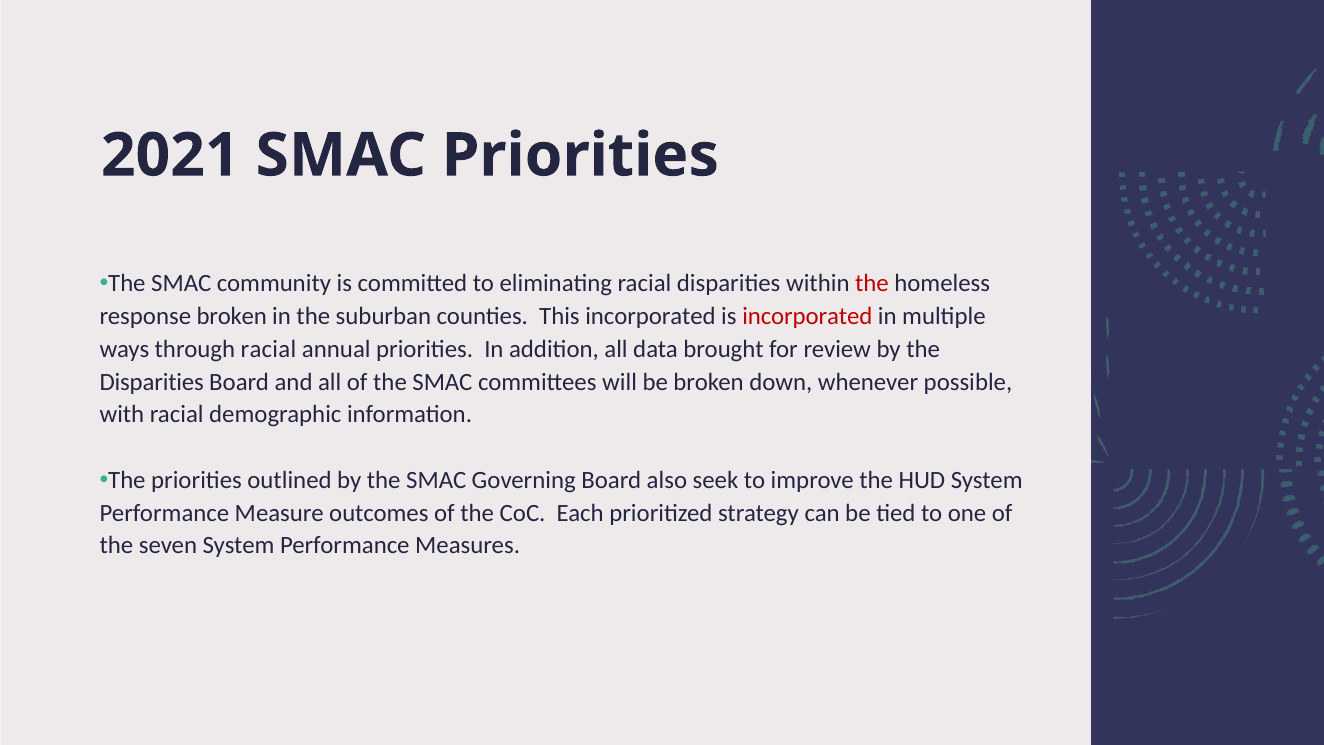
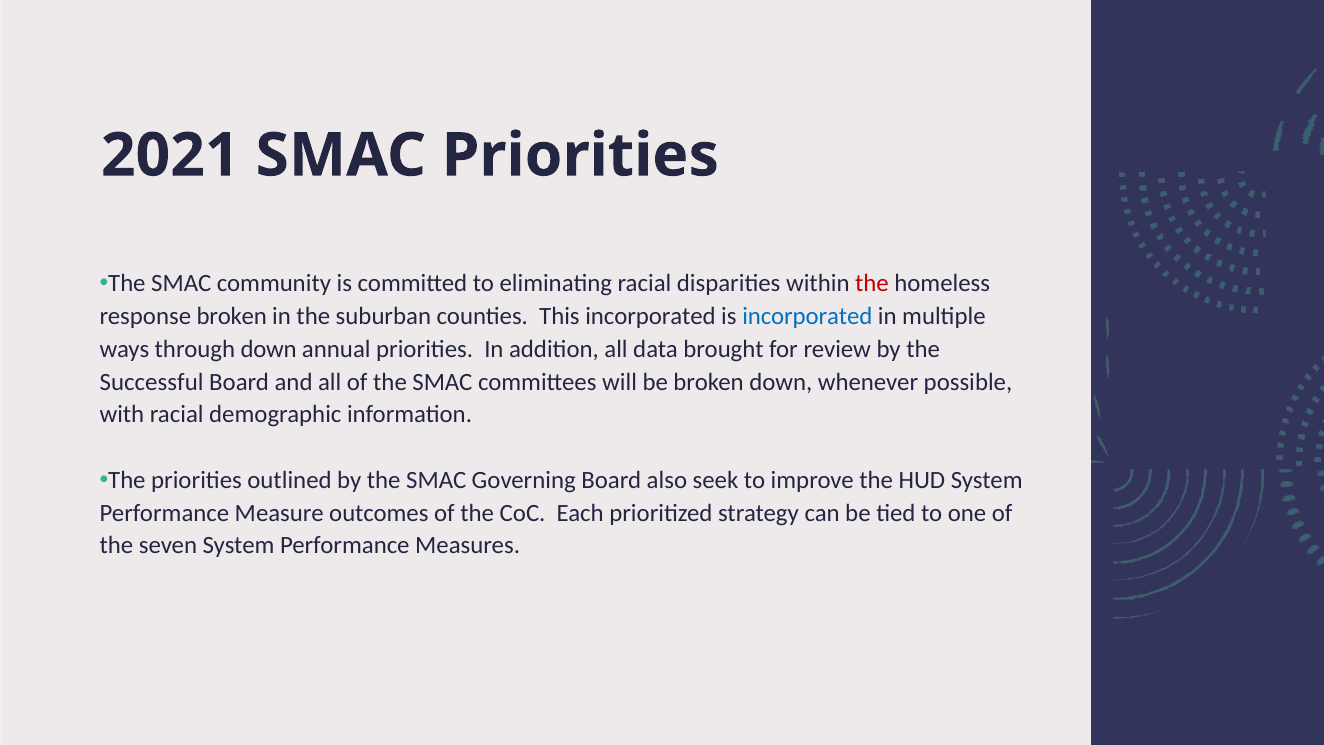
incorporated colour: red -> blue (807, 316)
through racial: racial -> down (269, 349)
Disparities: Disparities -> Successful (152, 382)
